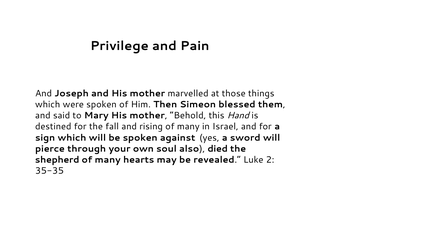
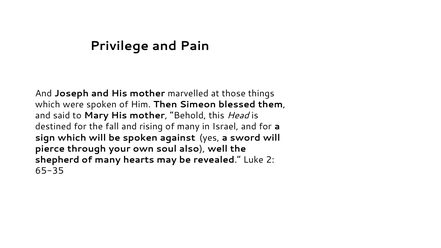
Hand: Hand -> Head (238, 116)
died: died -> well (218, 149)
35-35: 35-35 -> 65-35 (50, 171)
